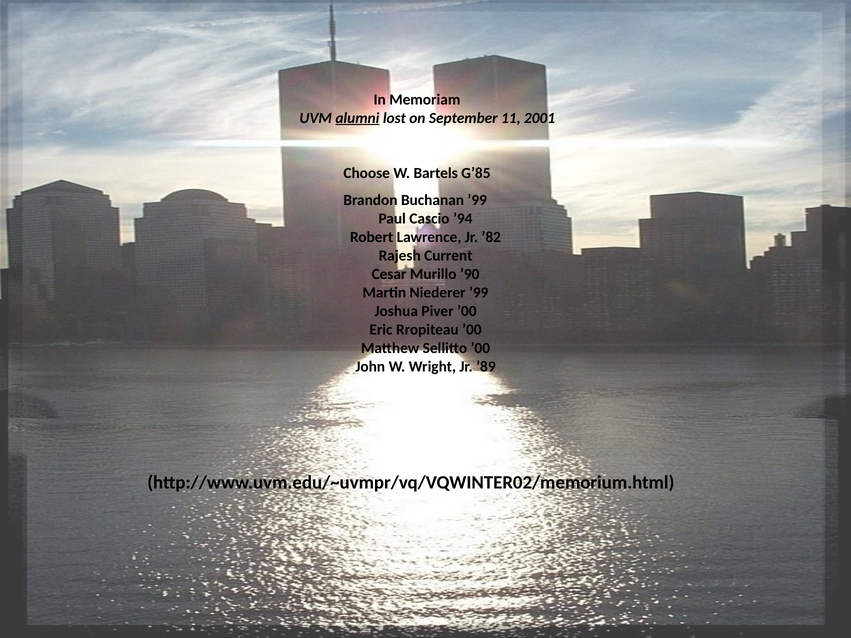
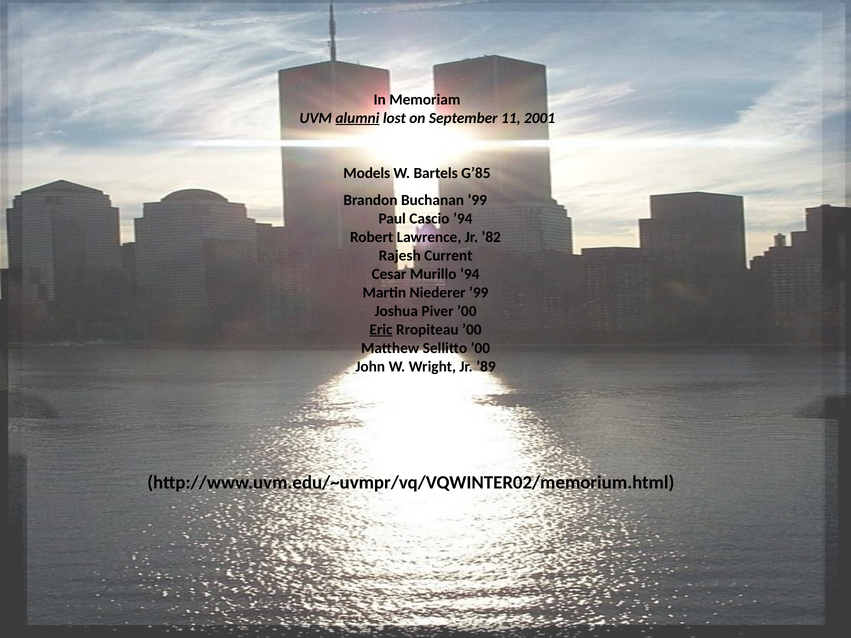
Choose: Choose -> Models (367, 173)
Murillo ’90: ’90 -> ’94 (470, 274)
Eric underline: none -> present (381, 330)
